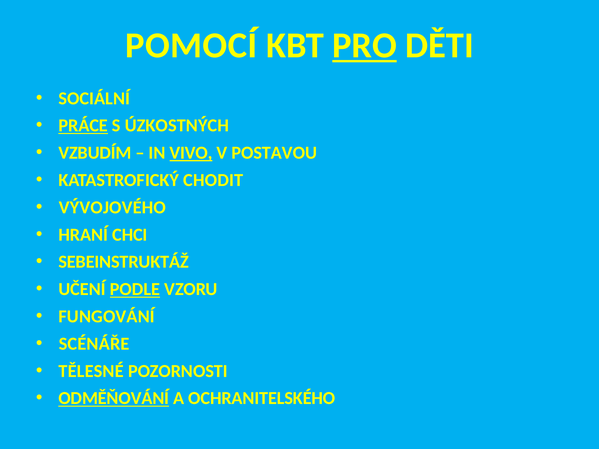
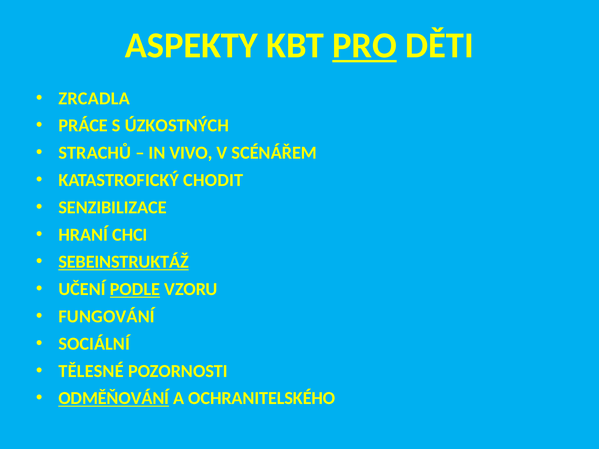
POMOCÍ: POMOCÍ -> ASPEKTY (191, 46)
SOCIÁLNÍ: SOCIÁLNÍ -> ZRCADLA (94, 98)
PRÁCE underline: present -> none (83, 126)
VZBUDÍM: VZBUDÍM -> STRACHŮ (95, 153)
VIVO underline: present -> none (191, 153)
POSTAVOU: POSTAVOU -> SCÉNÁŘEM (274, 153)
VÝVOJOVÉHO: VÝVOJOVÉHO -> SENZIBILIZACE (113, 208)
SEBEINSTRUKTÁŽ underline: none -> present (124, 262)
SCÉNÁŘE: SCÉNÁŘE -> SOCIÁLNÍ (94, 344)
